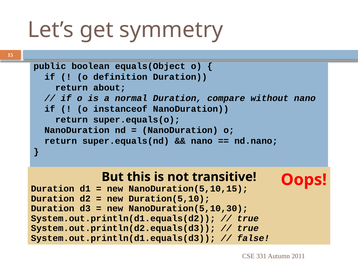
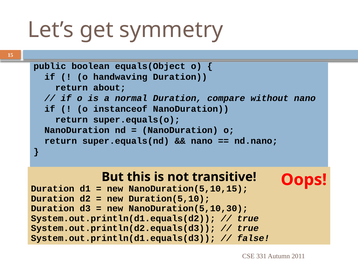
definition: definition -> handwaving (120, 77)
